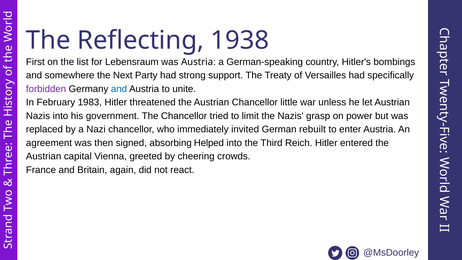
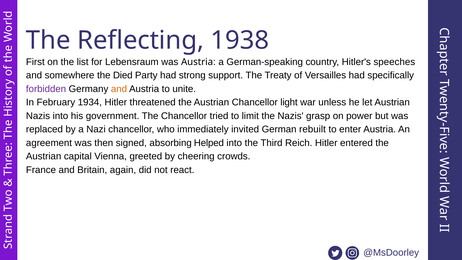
bombings: bombings -> speeches (394, 62)
Next: Next -> Died (123, 75)
and colour: blue -> orange (119, 89)
1983: 1983 -> 1934 (90, 102)
little: little -> light (289, 102)
